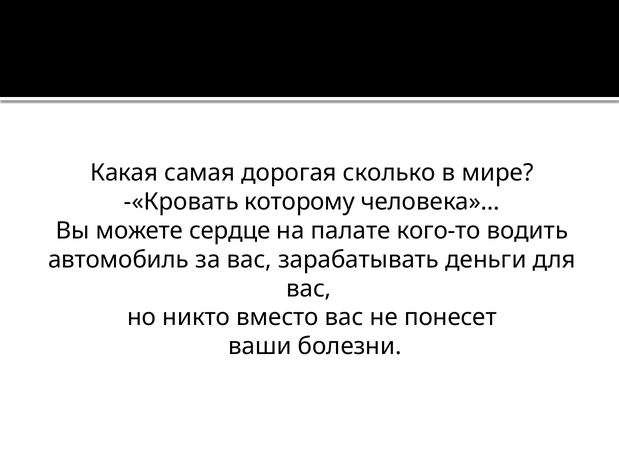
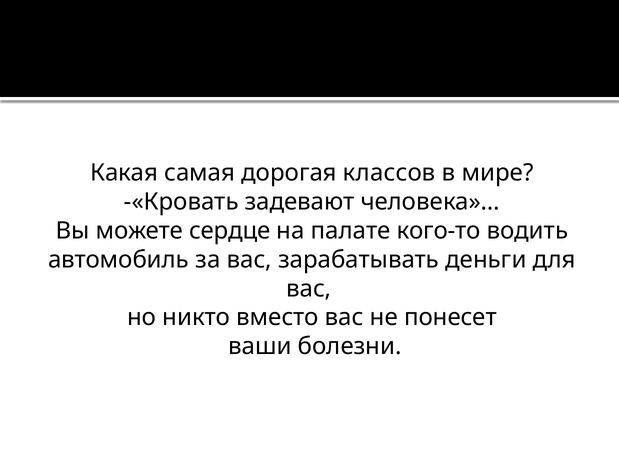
сколько: сколько -> классов (389, 173)
которому: которому -> задевают (300, 202)
